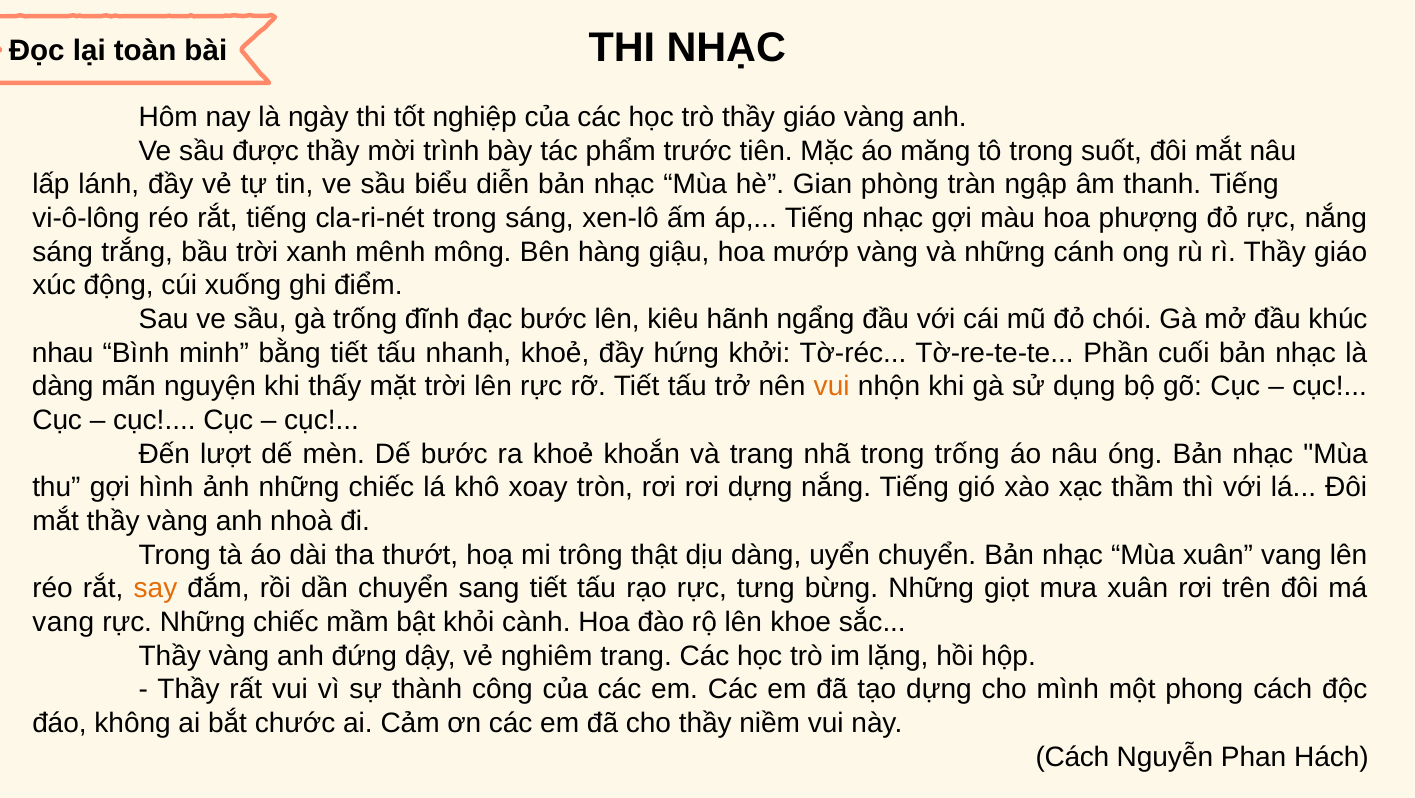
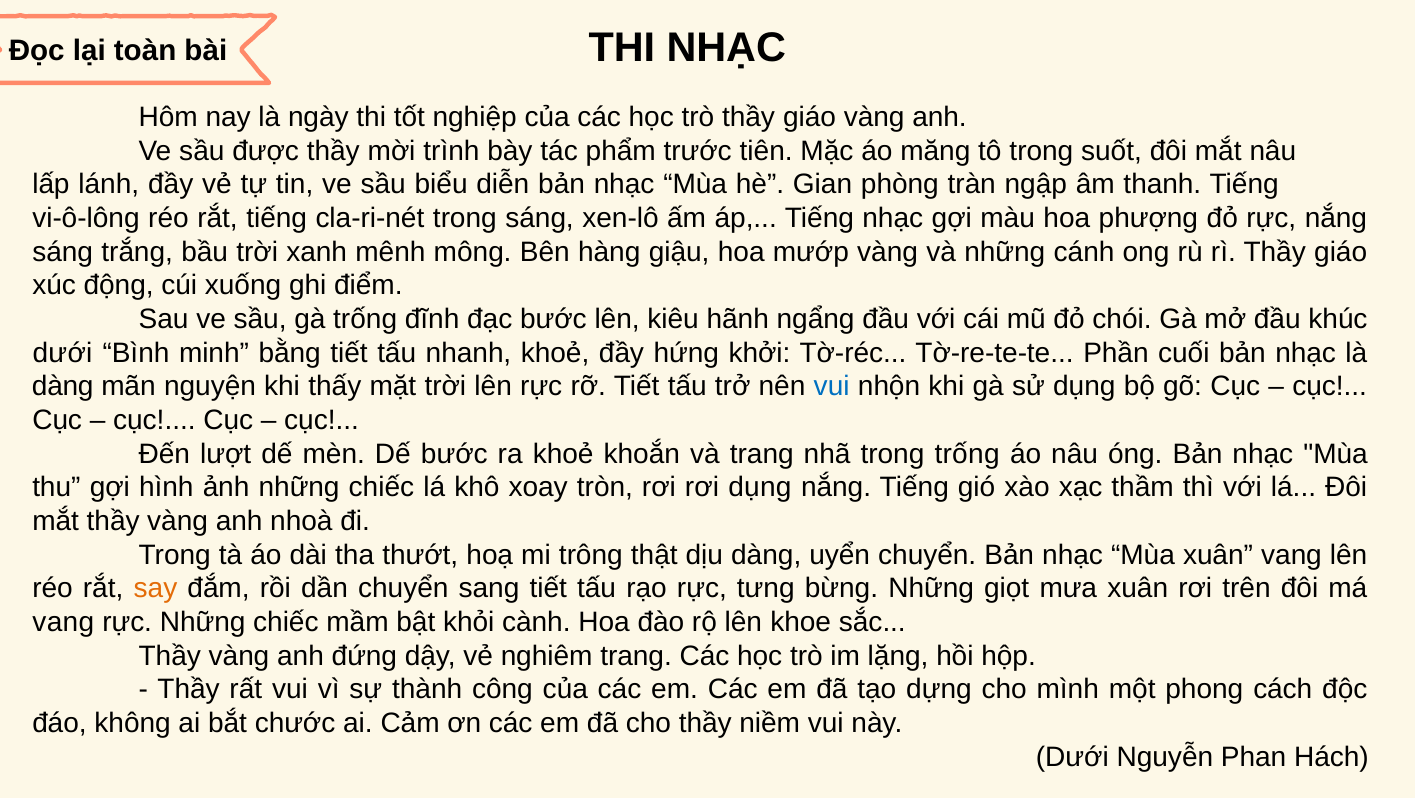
nhau: nhau -> dưới (63, 353)
vui colour: orange -> blue (832, 387)
rơi dựng: dựng -> dụng (760, 488)
Cách: Cách -> Dưới (1072, 757)
